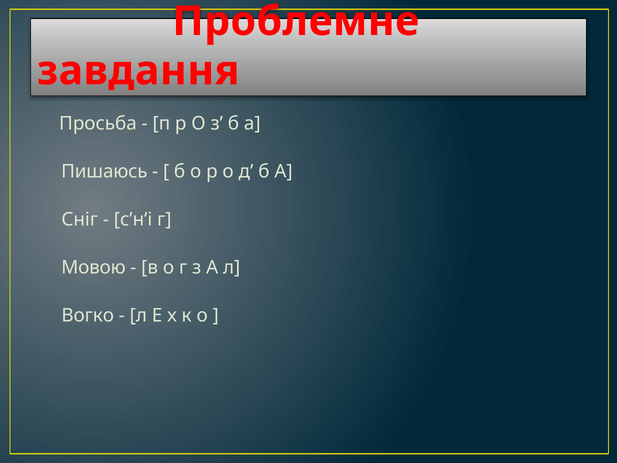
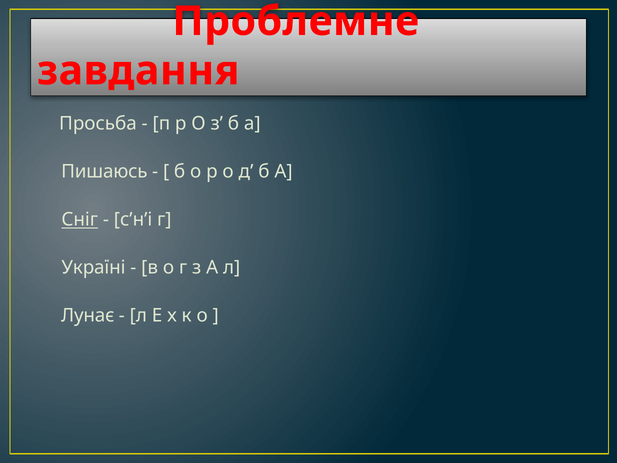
Сніг underline: none -> present (80, 220)
Мовою: Мовою -> Україні (93, 268)
Вогко: Вогко -> Лунає (88, 316)
